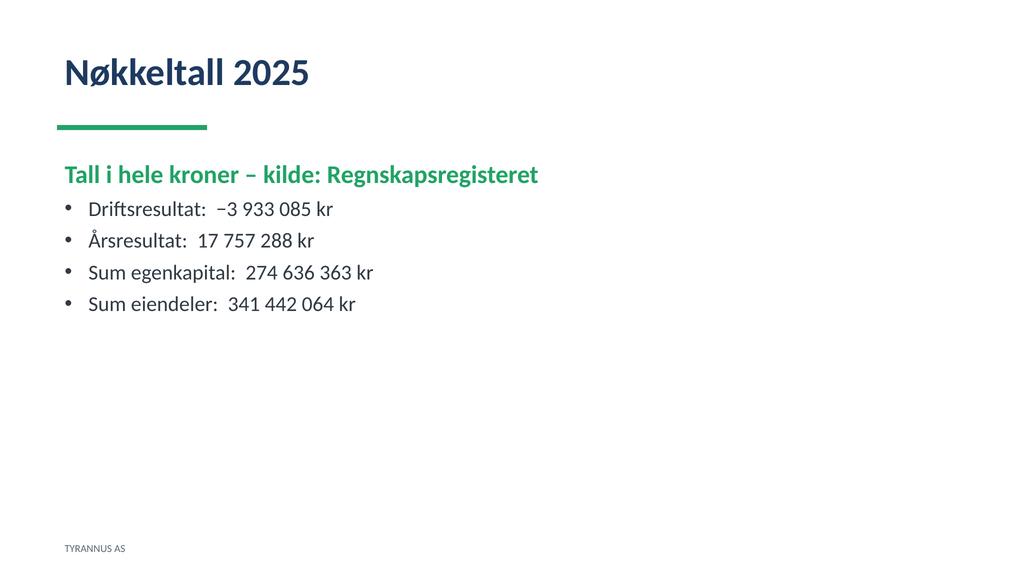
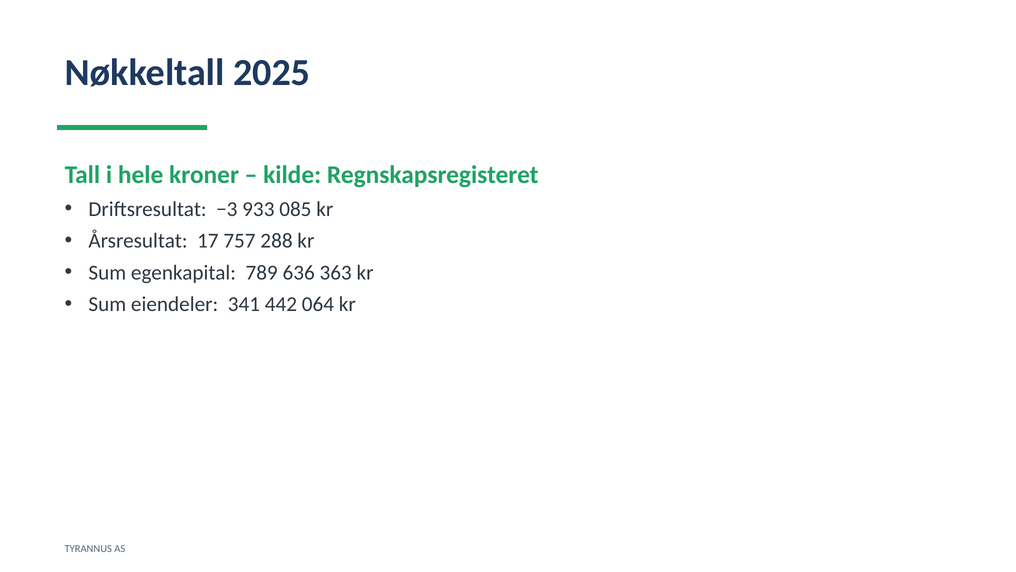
274: 274 -> 789 (262, 272)
